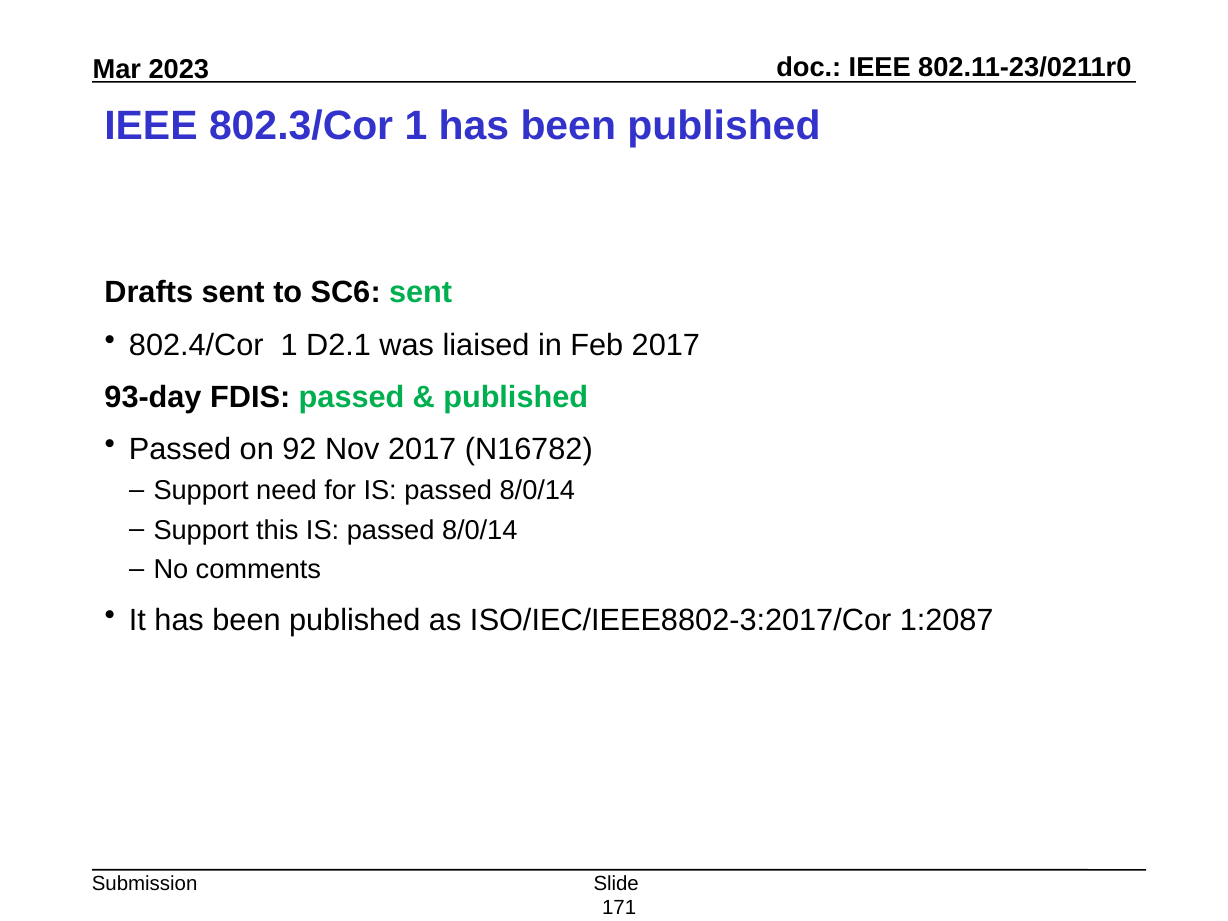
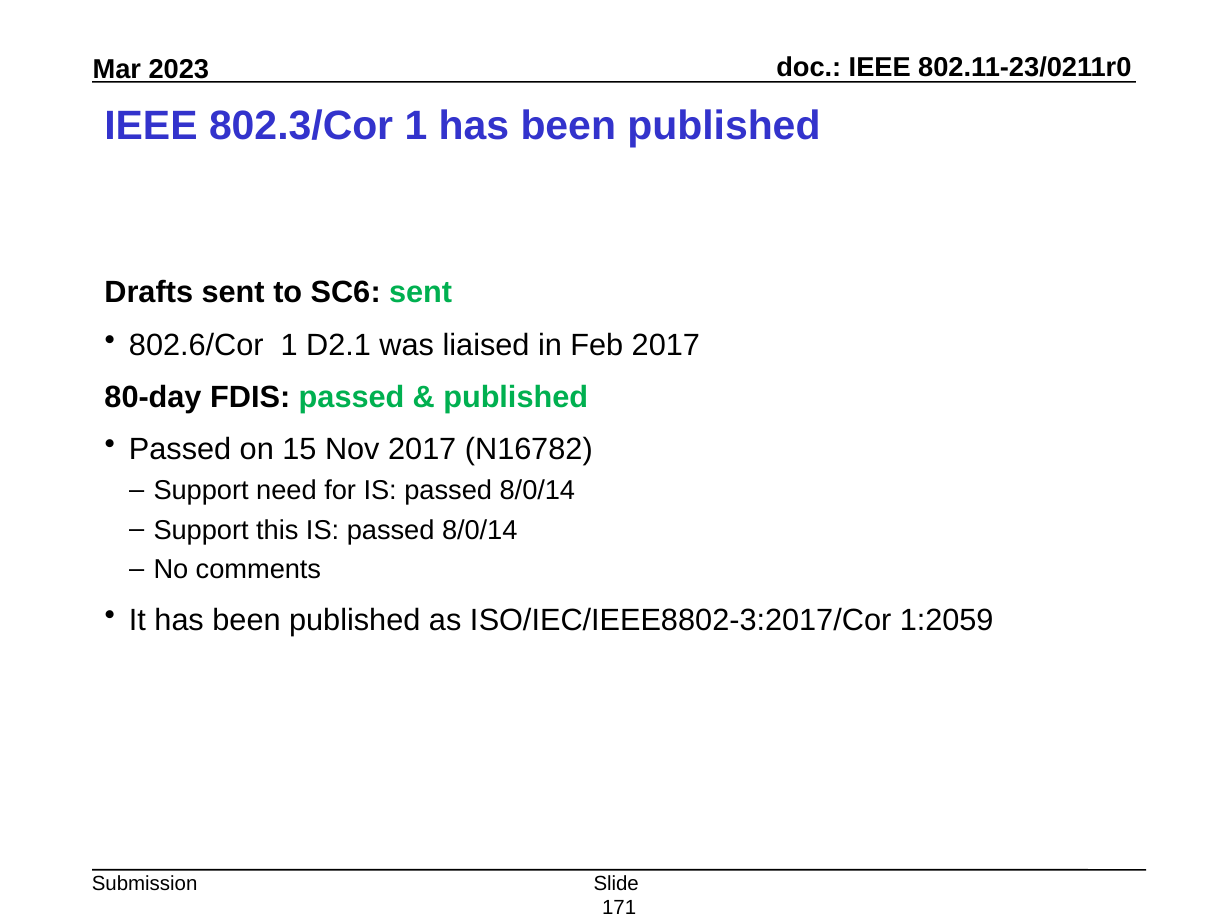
802.4/Cor: 802.4/Cor -> 802.6/Cor (196, 345)
93-day: 93-day -> 80-day (153, 397)
92: 92 -> 15 (299, 449)
1:2087: 1:2087 -> 1:2059 (947, 620)
